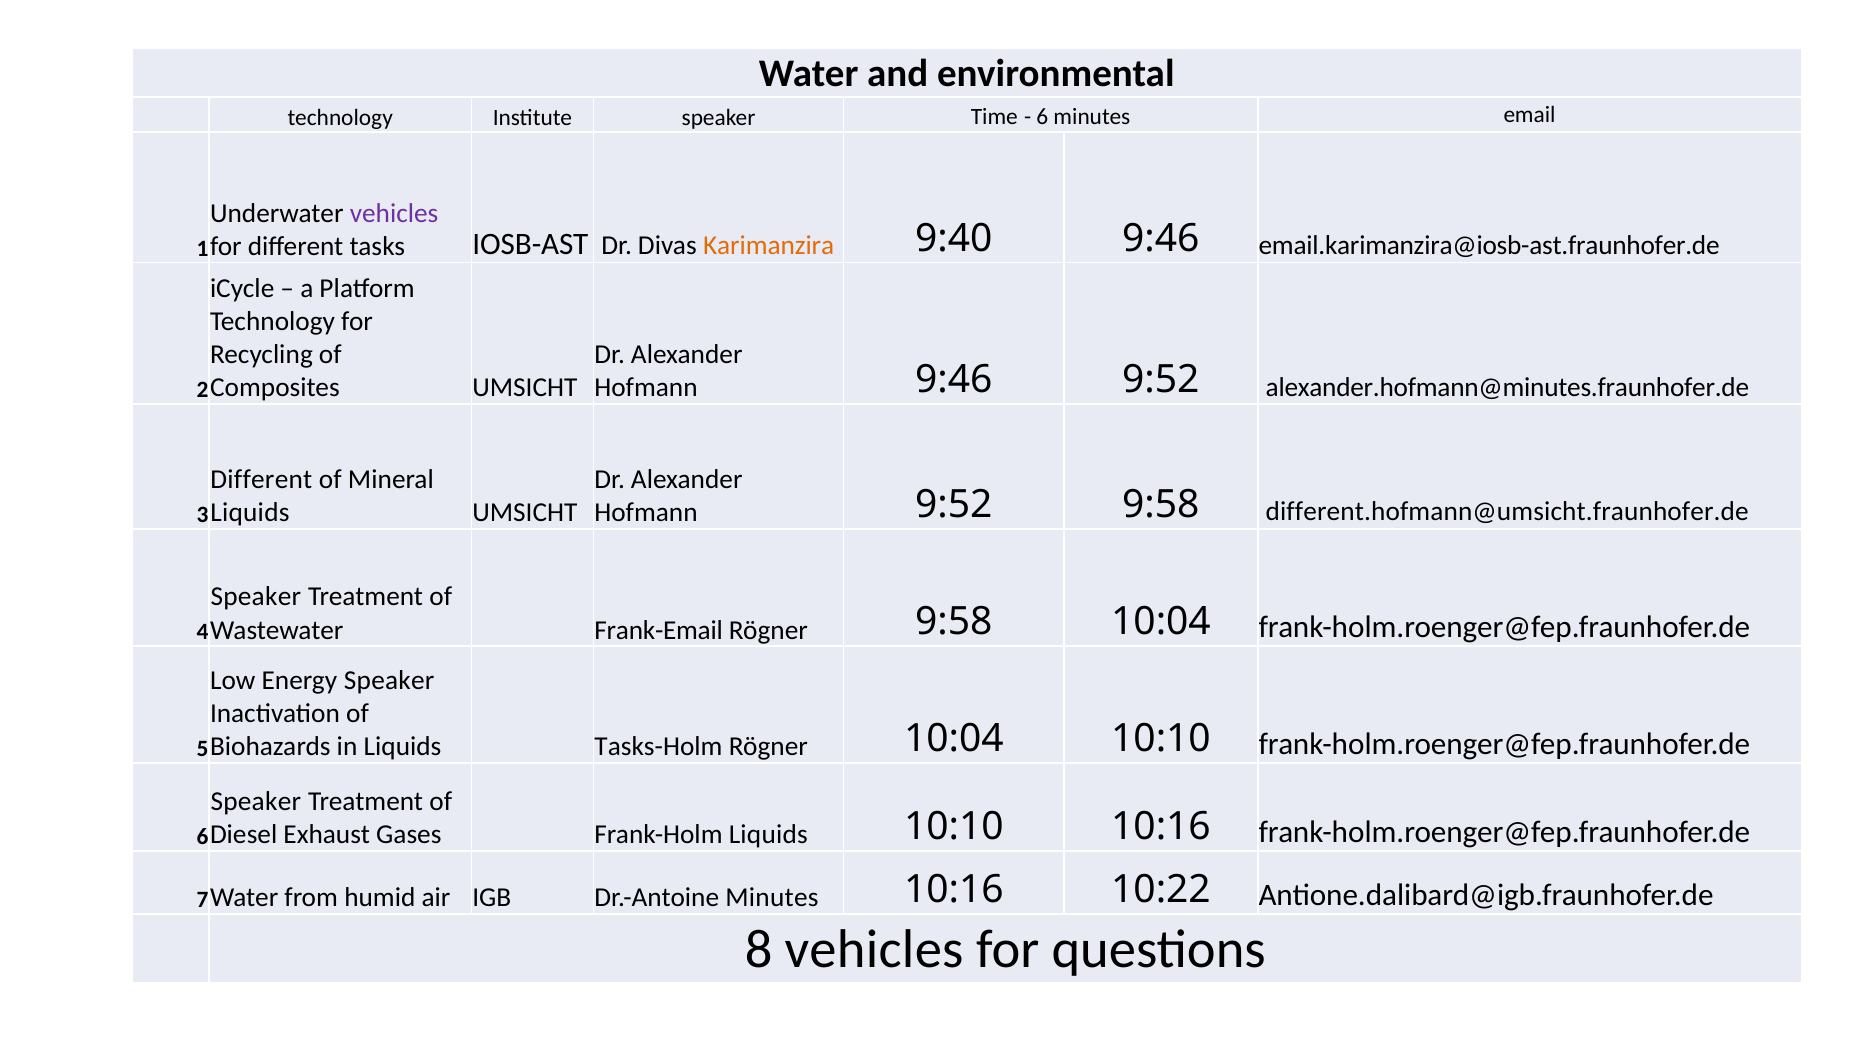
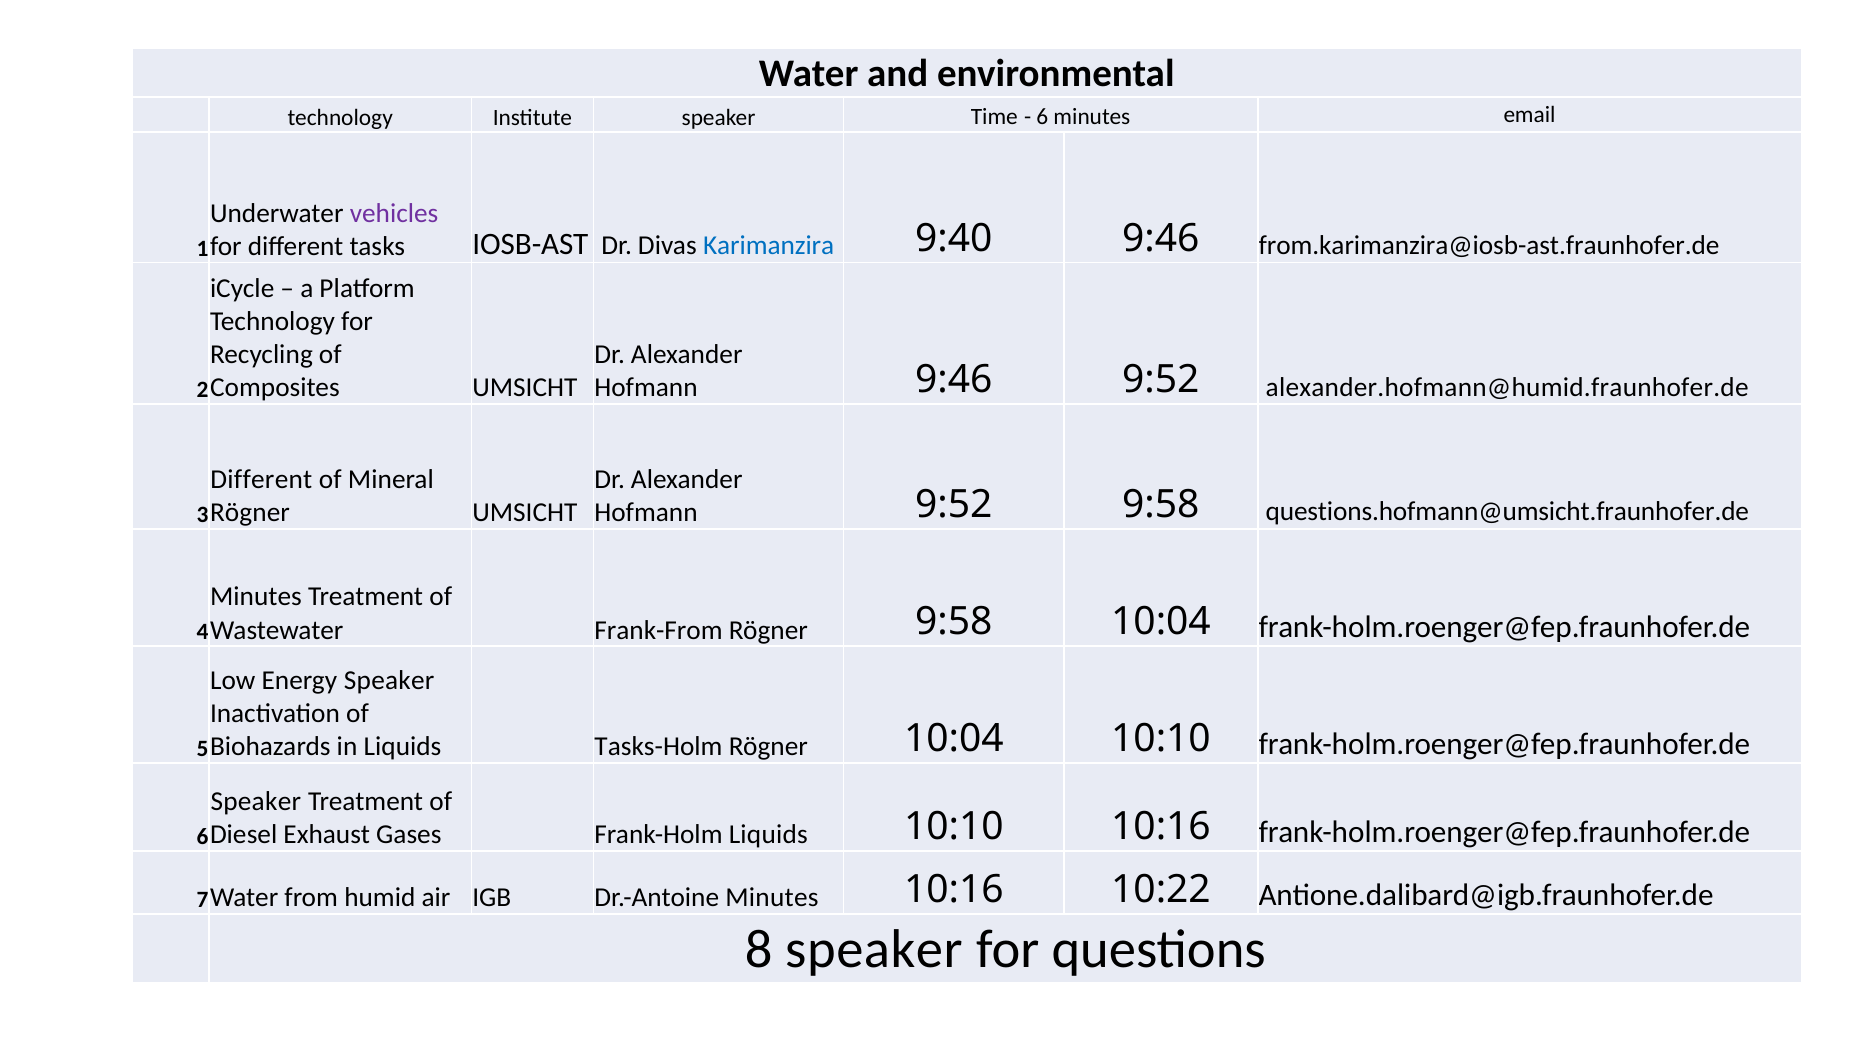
Karimanzira colour: orange -> blue (769, 246)
email.karimanzira@iosb-ast.fraunhofer.de: email.karimanzira@iosb-ast.fraunhofer.de -> from.karimanzira@iosb-ast.fraunhofer.de (1489, 246)
alexander.hofmann@minutes.fraunhofer.de: alexander.hofmann@minutes.fraunhofer.de -> alexander.hofmann@humid.fraunhofer.de (1507, 387)
Liquids: Liquids -> Rögner (250, 513)
different.hofmann@umsicht.fraunhofer.de: different.hofmann@umsicht.fraunhofer.de -> questions.hofmann@umsicht.fraunhofer.de (1507, 512)
Speaker: Speaker -> Minutes (256, 597)
Frank-Email: Frank-Email -> Frank-From (659, 630)
8 vehicles: vehicles -> speaker (874, 950)
